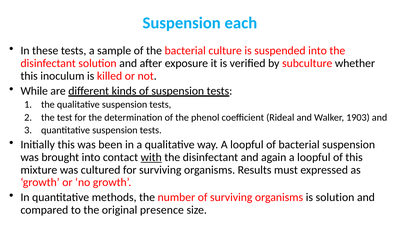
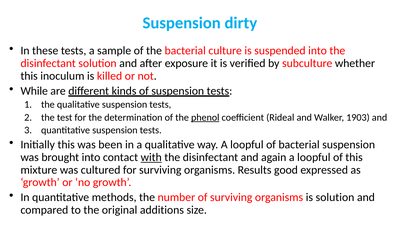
each: each -> dirty (241, 23)
phenol underline: none -> present (205, 117)
must: must -> good (286, 170)
presence: presence -> additions (162, 210)
